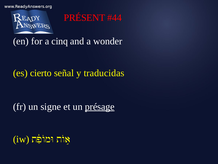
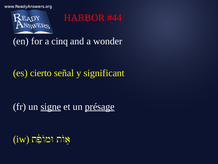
PRÉSENT: PRÉSENT -> HARBOR (84, 18)
traducidas: traducidas -> significant (104, 73)
signe underline: none -> present (51, 106)
